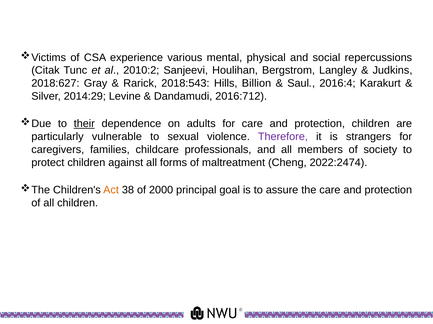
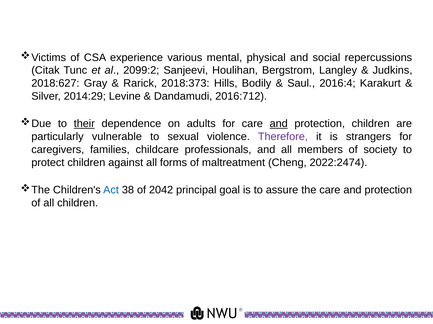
2010:2: 2010:2 -> 2099:2 (141, 71)
2018:543: 2018:543 -> 2018:373 (185, 84)
Billion: Billion -> Bodily (257, 84)
and underline: none -> present (279, 124)
Act colour: orange -> blue (111, 190)
2000: 2000 -> 2042 (161, 190)
